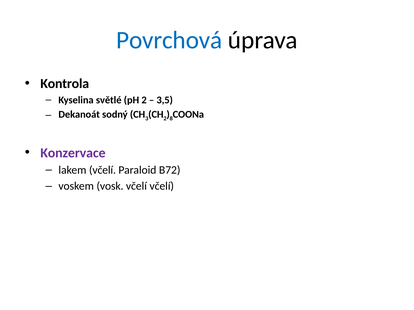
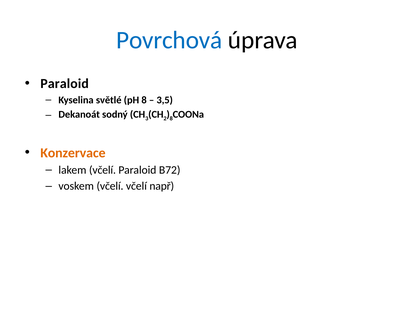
Kontrola: Kontrola -> Paraloid (65, 84)
pH 2: 2 -> 8 (144, 100)
Konzervace colour: purple -> orange (73, 153)
voskem vosk: vosk -> včelí (110, 186)
včelí včelí: včelí -> např (162, 186)
